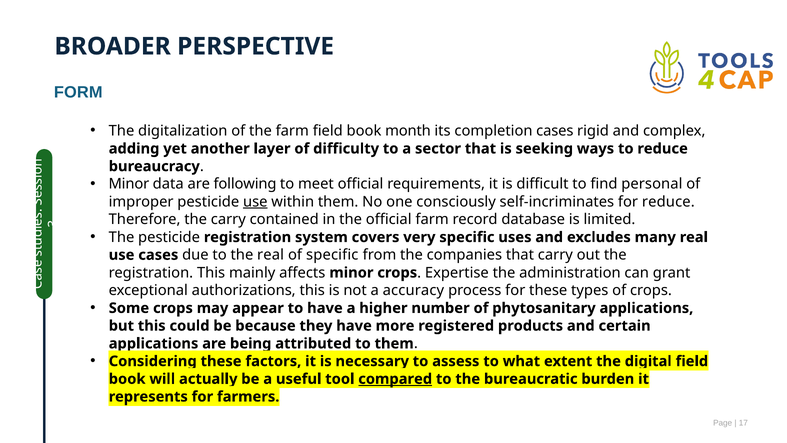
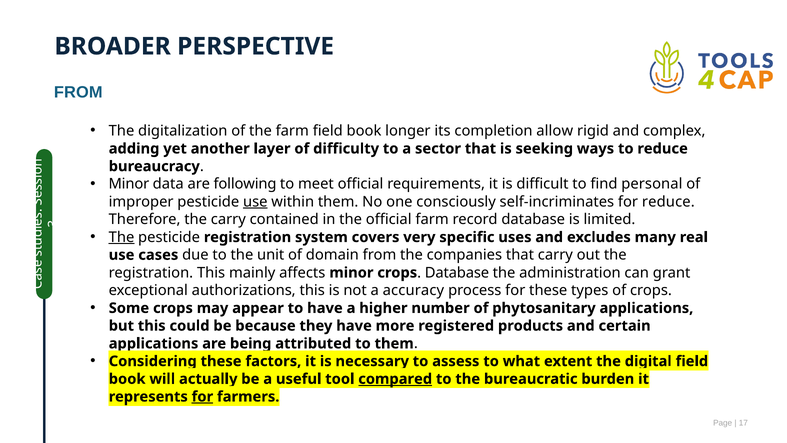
FORM: FORM -> FROM (78, 92)
month: month -> longer (408, 131)
completion cases: cases -> allow (555, 131)
The underline: none -> present (122, 237)
the real: real -> unit (271, 255)
of specific: specific -> domain (332, 255)
Expertise: Expertise -> Database (457, 272)
for underline: none -> present (202, 396)
